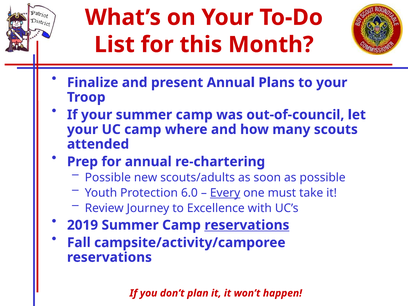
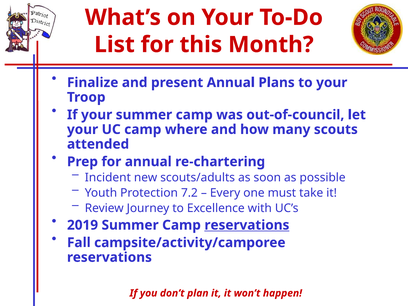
Possible: Possible -> Incident (108, 178)
6.0: 6.0 -> 7.2 (189, 193)
Every underline: present -> none (225, 193)
